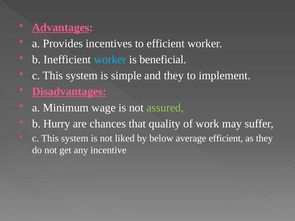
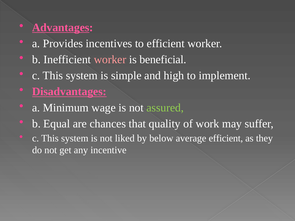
worker colour: light blue -> pink (110, 60)
and they: they -> high (174, 76)
Hurry: Hurry -> Equal (57, 124)
